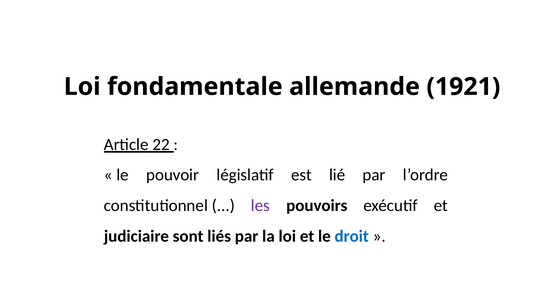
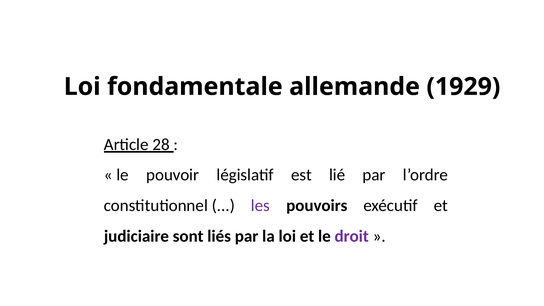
1921: 1921 -> 1929 (463, 87)
22: 22 -> 28 (161, 144)
droit colour: blue -> purple (352, 236)
